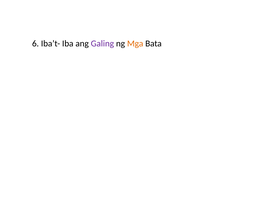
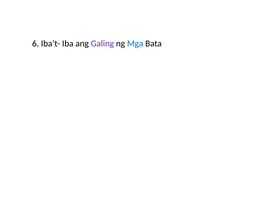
Mga colour: orange -> blue (135, 44)
